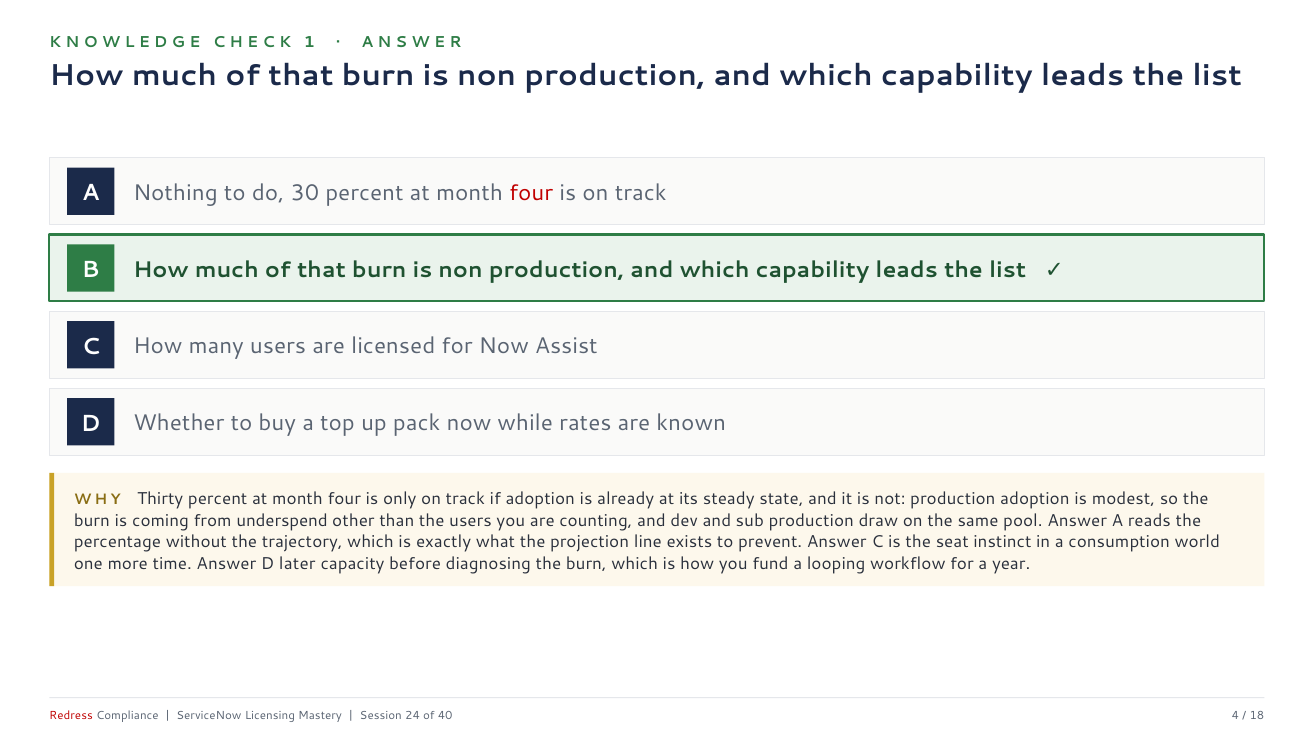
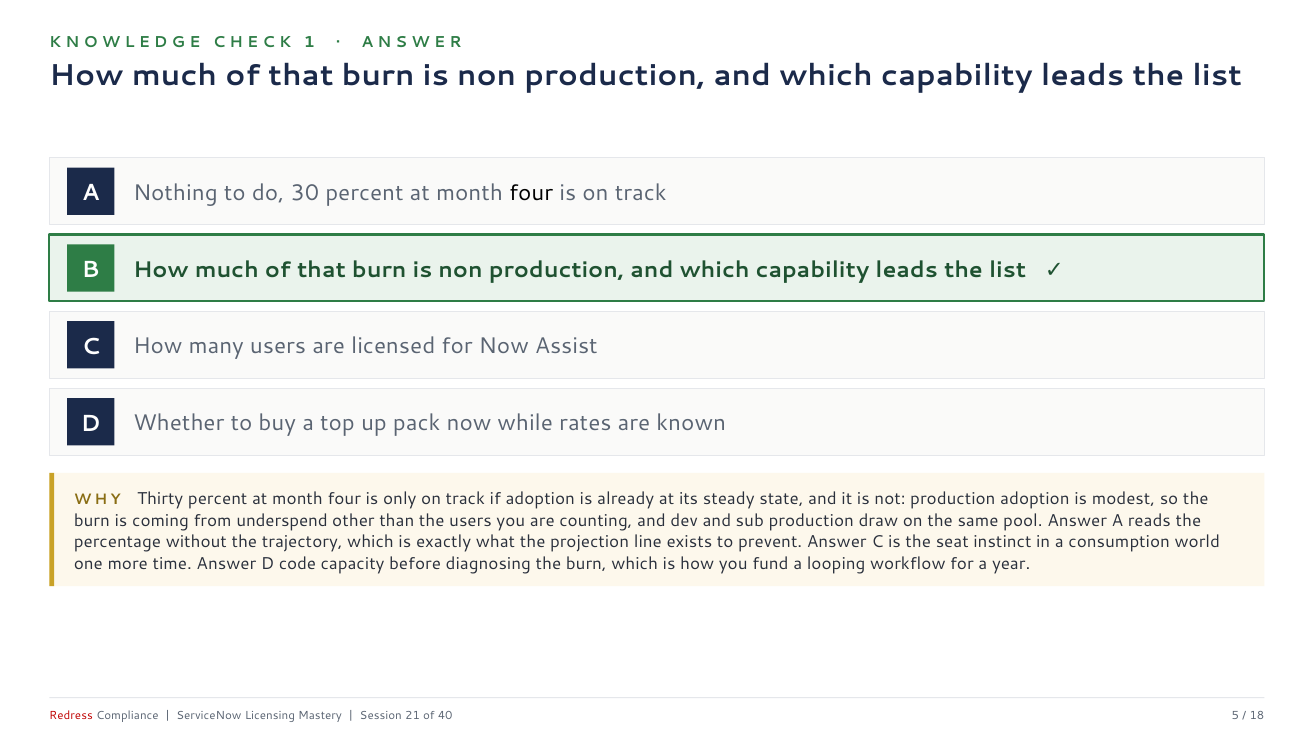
four colour: red -> black (531, 193)
later: later -> code (297, 564)
24: 24 -> 21 (413, 716)
4: 4 -> 5 (1235, 716)
